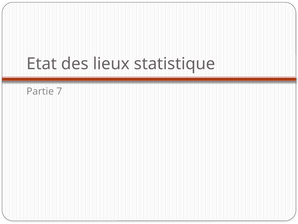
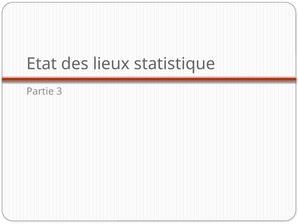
7: 7 -> 3 (59, 91)
